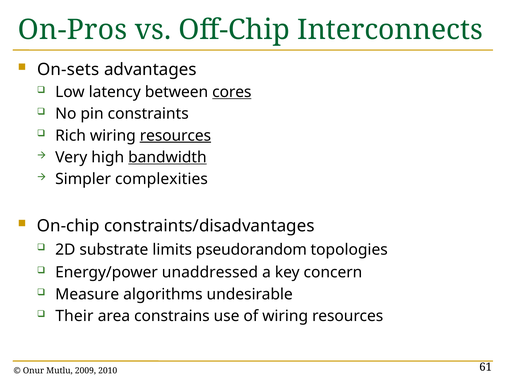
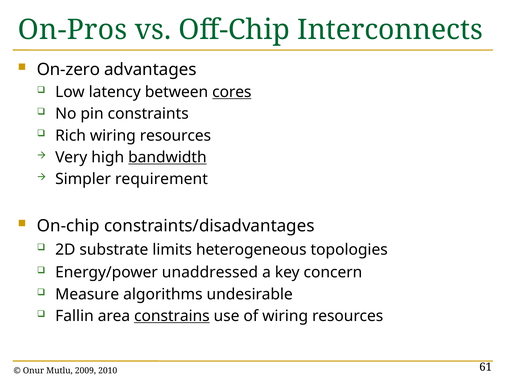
On-sets: On-sets -> On-zero (68, 70)
resources underline: present -> none (175, 136)
complexities: complexities -> requirement (161, 179)
pseudorandom: pseudorandom -> heterogeneous (251, 250)
Their: Their -> Fallin (74, 316)
constrains underline: none -> present (172, 316)
